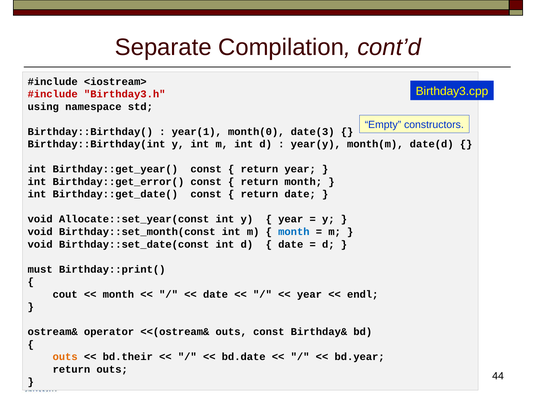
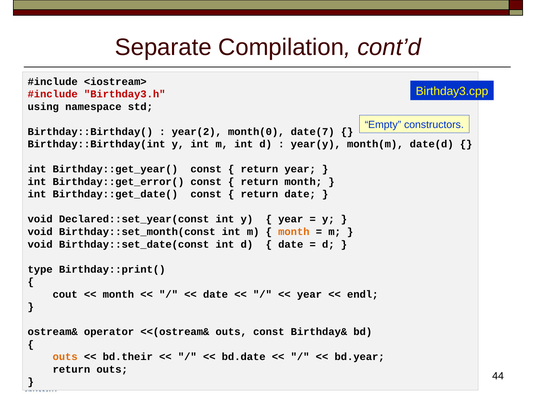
year(1: year(1 -> year(2 (197, 132)
date(3: date(3 -> date(7 (313, 132)
Allocate::set_year(const: Allocate::set_year(const -> Declared::set_year(const (134, 219)
month colour: blue -> orange (294, 232)
must: must -> type (40, 269)
